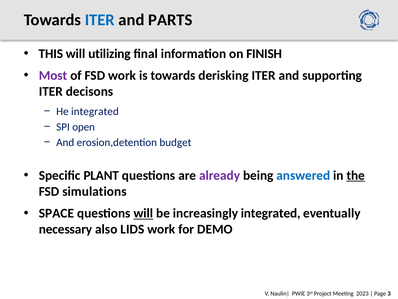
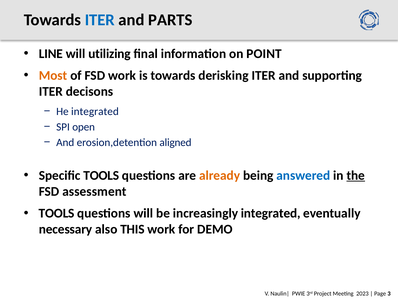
THIS: THIS -> LINE (51, 54)
FINISH: FINISH -> POINT (264, 54)
Most colour: purple -> orange (53, 75)
budget: budget -> aligned (175, 142)
Specific PLANT: PLANT -> TOOLS (101, 175)
already colour: purple -> orange (220, 175)
simulations: simulations -> assessment (94, 191)
SPACE: SPACE -> TOOLS (57, 213)
will underline: present -> none (143, 213)
LIDS: LIDS -> THIS (132, 229)
